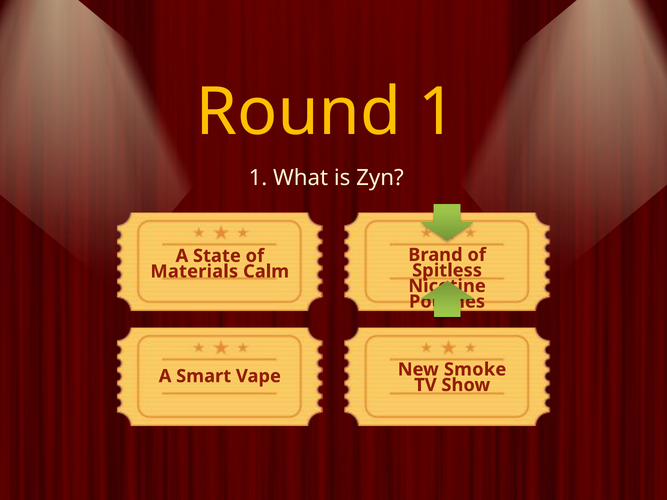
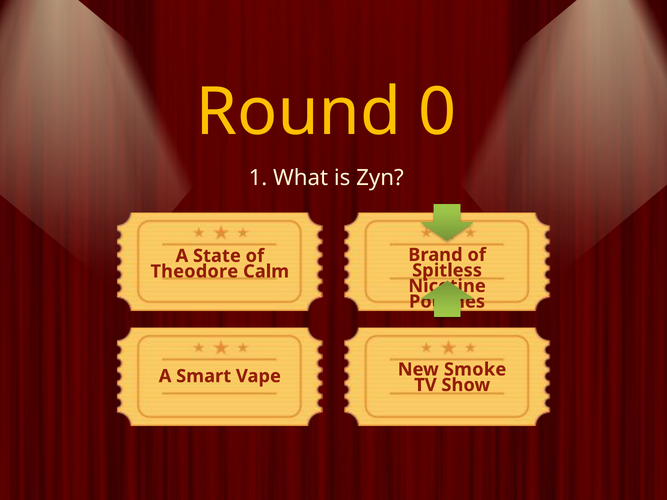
Round 1: 1 -> 0 (437, 112)
Materials: Materials -> Theodore (194, 272)
